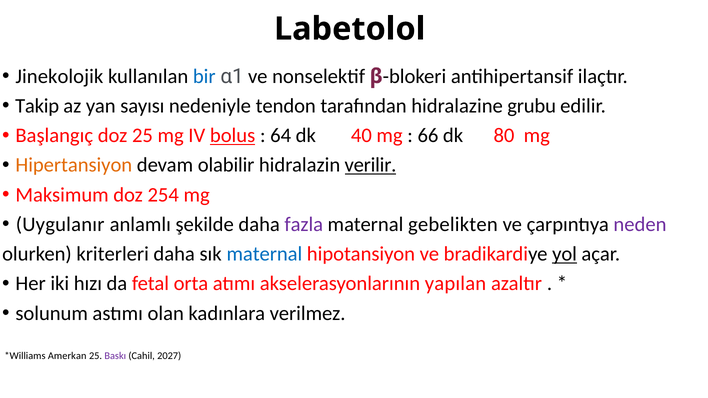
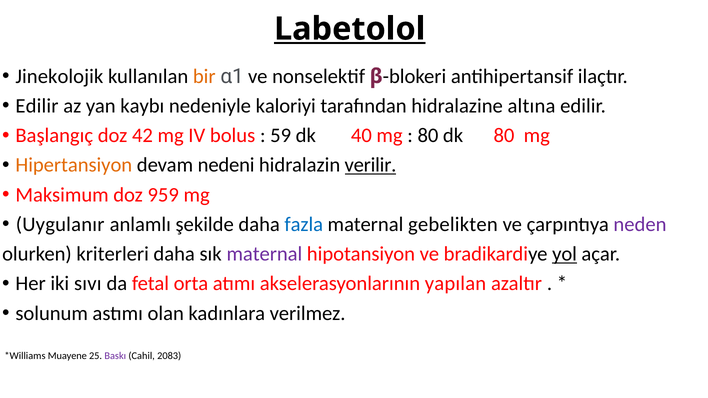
Labetolol underline: none -> present (350, 29)
bir colour: blue -> orange (204, 76)
Takip: Takip -> Edilir (37, 106)
sayısı: sayısı -> kaybı (142, 106)
tendon: tendon -> kaloriyi (286, 106)
grubu: grubu -> altına (531, 106)
doz 25: 25 -> 42 (142, 136)
bolus underline: present -> none (233, 136)
64: 64 -> 59 (281, 136)
66: 66 -> 80 (428, 136)
olabilir: olabilir -> nedeni (226, 165)
254: 254 -> 959 (163, 195)
fazla colour: purple -> blue (304, 225)
maternal colour: blue -> purple (264, 254)
hızı: hızı -> sıvı (88, 284)
Amerkan: Amerkan -> Muayene (67, 356)
2027: 2027 -> 2083 (169, 356)
